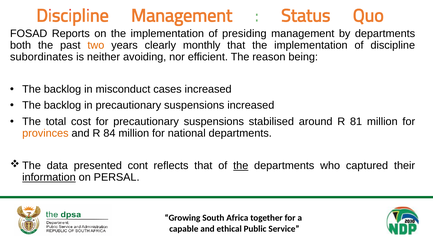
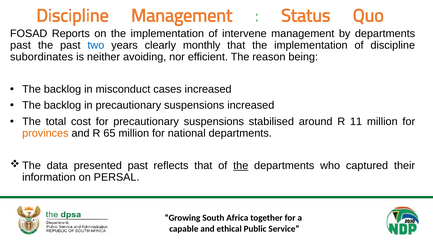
presiding: presiding -> intervene (244, 34)
both: both -> past (21, 45)
two colour: orange -> blue (96, 45)
81: 81 -> 11 (356, 122)
84: 84 -> 65 (109, 134)
presented cont: cont -> past (138, 166)
information underline: present -> none (49, 178)
